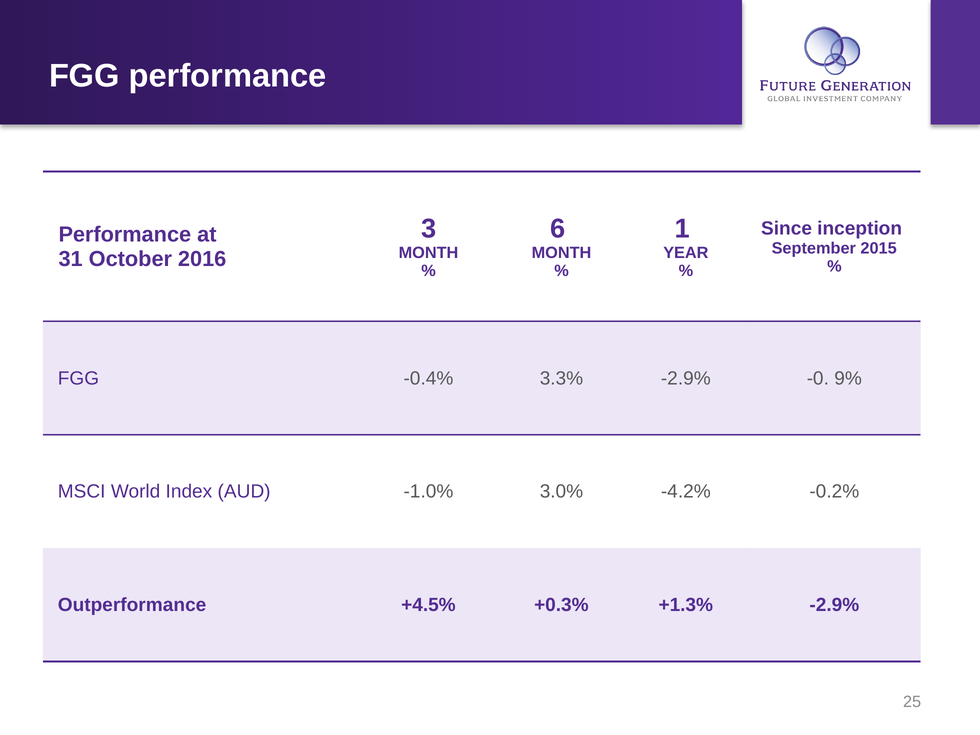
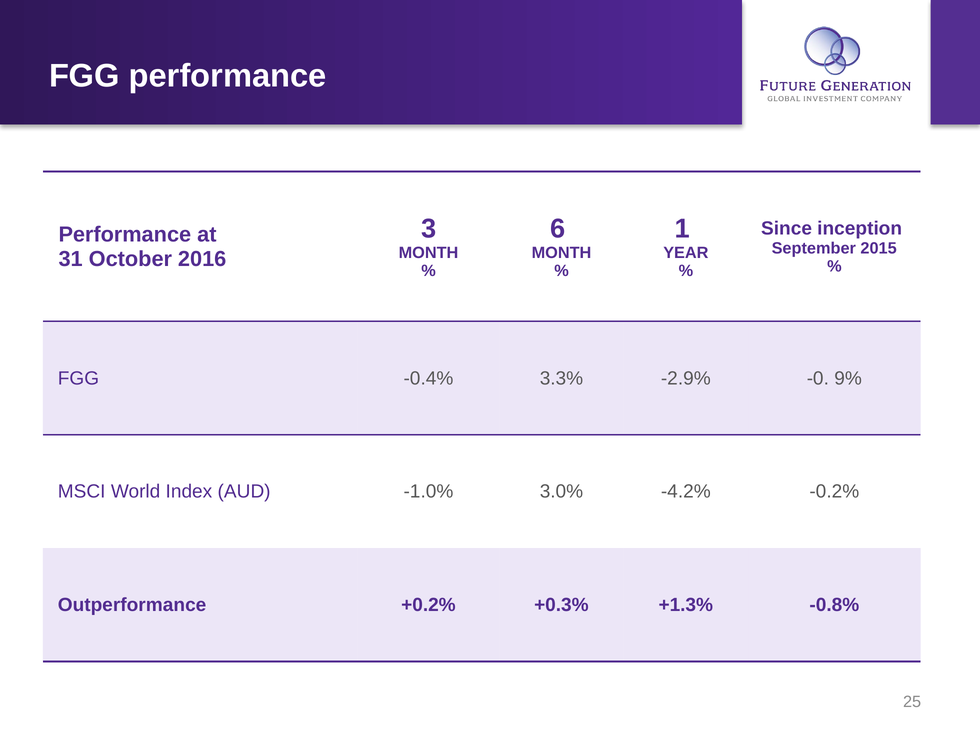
+4.5%: +4.5% -> +0.2% (428, 605)
+1.3% -2.9%: -2.9% -> -0.8% (834, 605)
